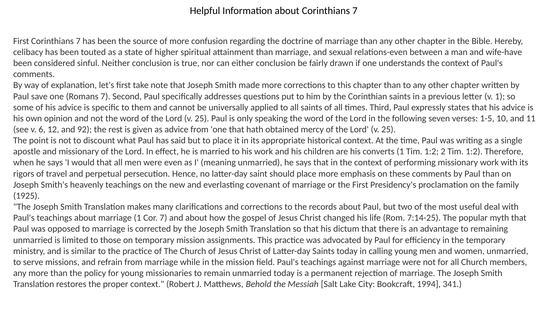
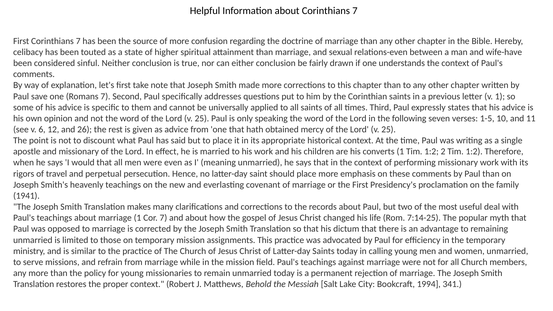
92: 92 -> 26 (85, 129)
1925: 1925 -> 1941 (26, 196)
